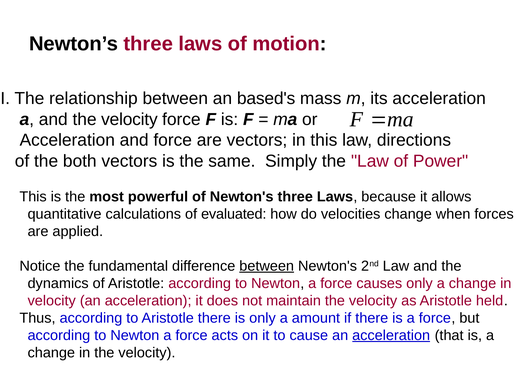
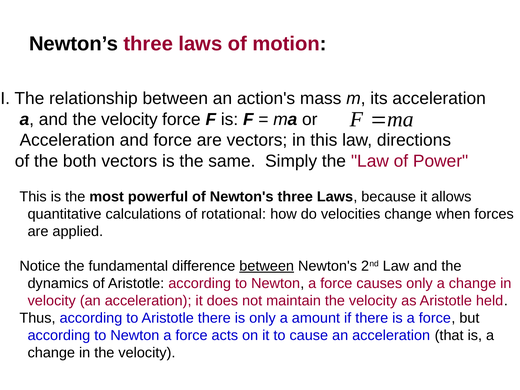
based's: based's -> action's (266, 99)
evaluated: evaluated -> rotational (234, 214)
acceleration underline: present -> none (391, 335)
